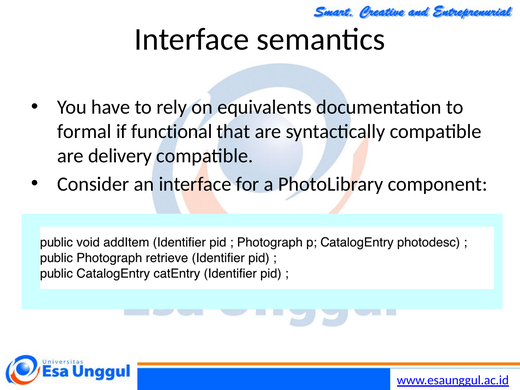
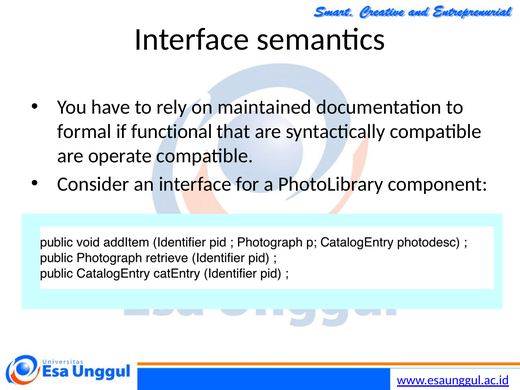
equivalents: equivalents -> maintained (264, 107)
delivery: delivery -> operate (120, 156)
